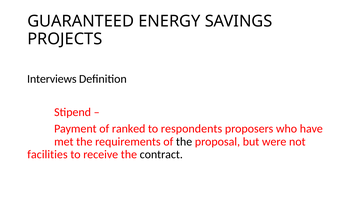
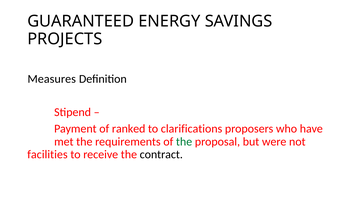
Interviews: Interviews -> Measures (52, 79)
respondents: respondents -> clarifications (192, 129)
the colour: black -> green (184, 142)
